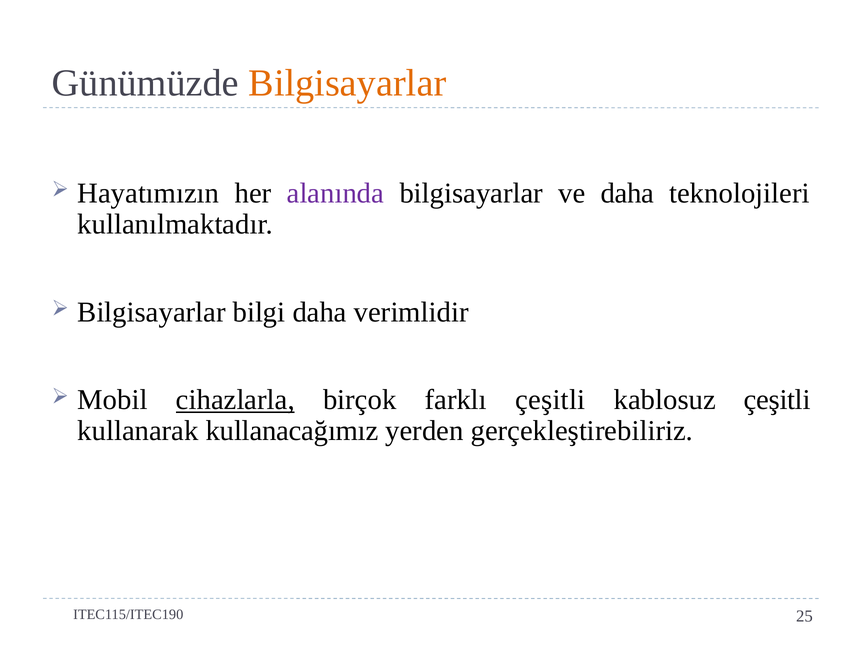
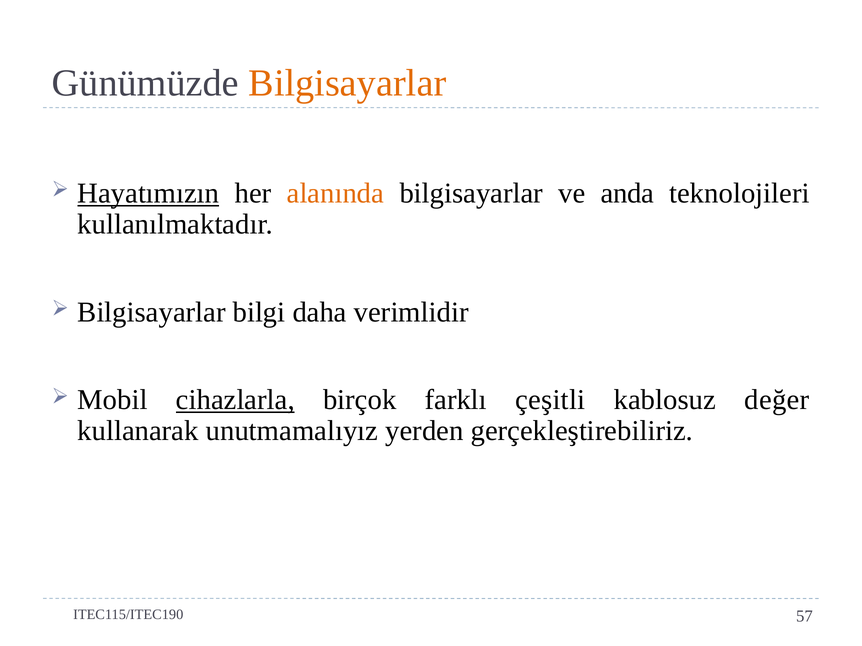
Hayatımızın underline: none -> present (148, 193)
alanında colour: purple -> orange (335, 193)
ve daha: daha -> anda (628, 193)
kablosuz çeşitli: çeşitli -> değer (777, 400)
kullanacağımız: kullanacağımız -> unutmamalıyız (292, 431)
25: 25 -> 57 (804, 617)
